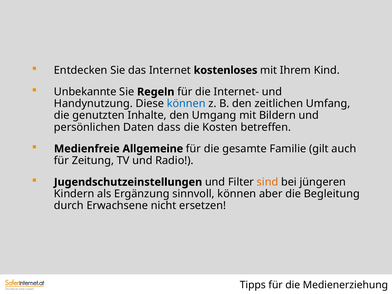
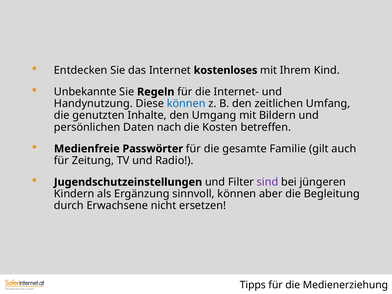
dass: dass -> nach (169, 127)
Allgemeine: Allgemeine -> Passwörter (153, 149)
sind colour: orange -> purple (267, 182)
